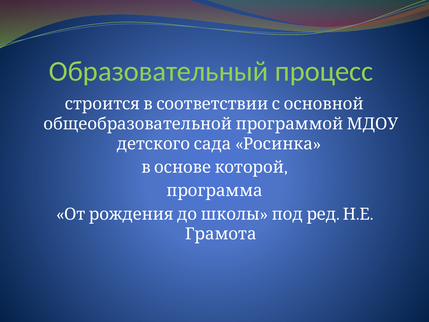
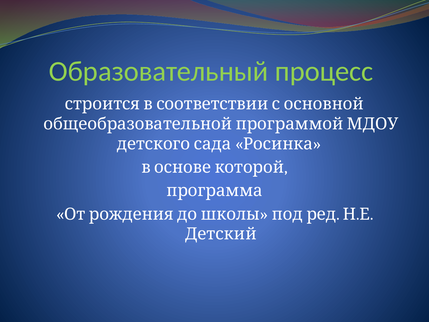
Грамота: Грамота -> Детский (221, 234)
